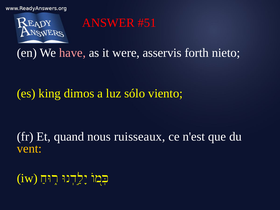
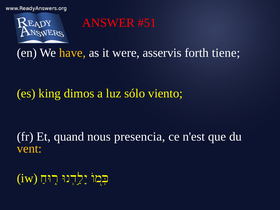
have colour: pink -> yellow (72, 53)
nieto: nieto -> tiene (226, 53)
ruisseaux: ruisseaux -> presencia (140, 137)
